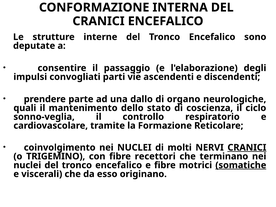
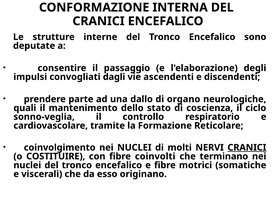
parti: parti -> dagli (114, 77)
TRIGEMINO: TRIGEMINO -> COSTITUIRE (56, 156)
recettori: recettori -> coinvolti (155, 156)
somatiche underline: present -> none (241, 165)
